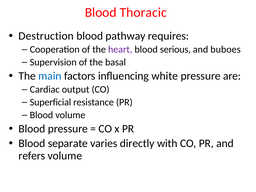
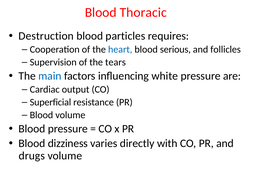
pathway: pathway -> particles (125, 36)
heart colour: purple -> blue (120, 49)
buboes: buboes -> follicles (226, 49)
basal: basal -> tears (115, 62)
separate: separate -> dizziness (68, 143)
refers: refers -> drugs (32, 156)
